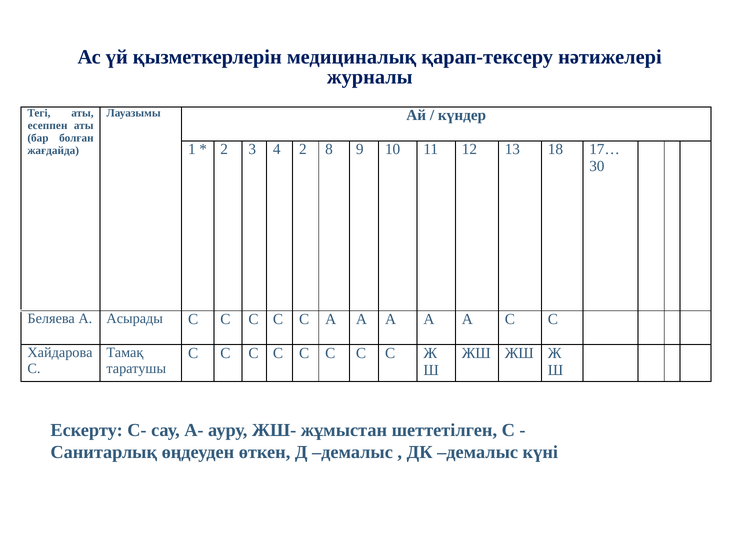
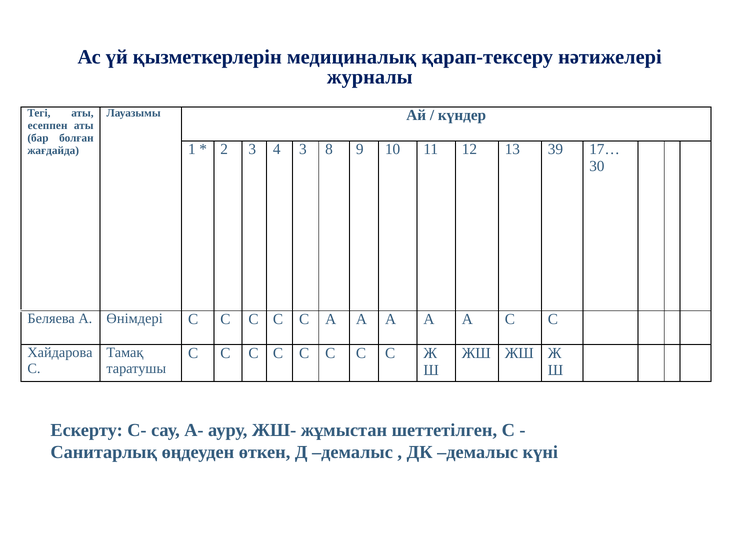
4 2: 2 -> 3 (303, 149)
18: 18 -> 39 (555, 149)
Асырады: Асырады -> Өнімдері (135, 319)
